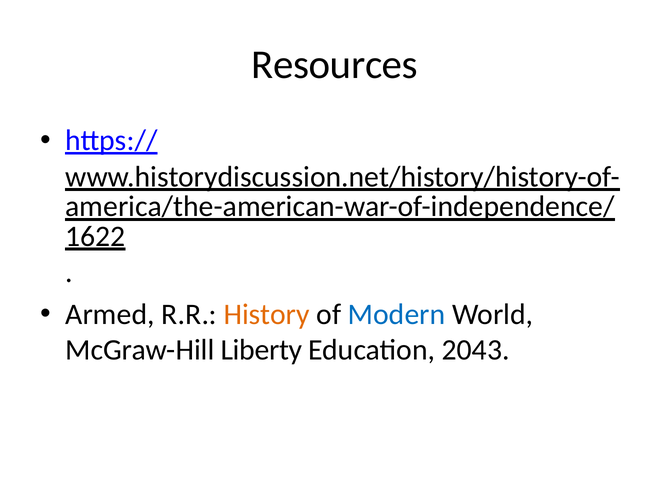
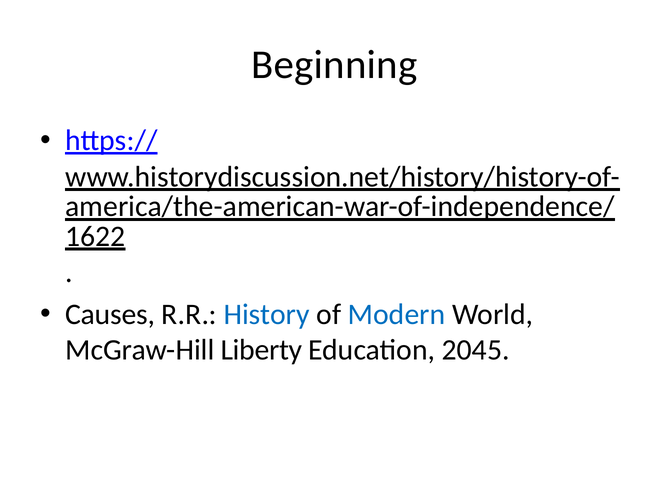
Resources: Resources -> Beginning (334, 65)
Armed: Armed -> Causes (110, 314)
History colour: orange -> blue (267, 314)
2043: 2043 -> 2045 (476, 350)
